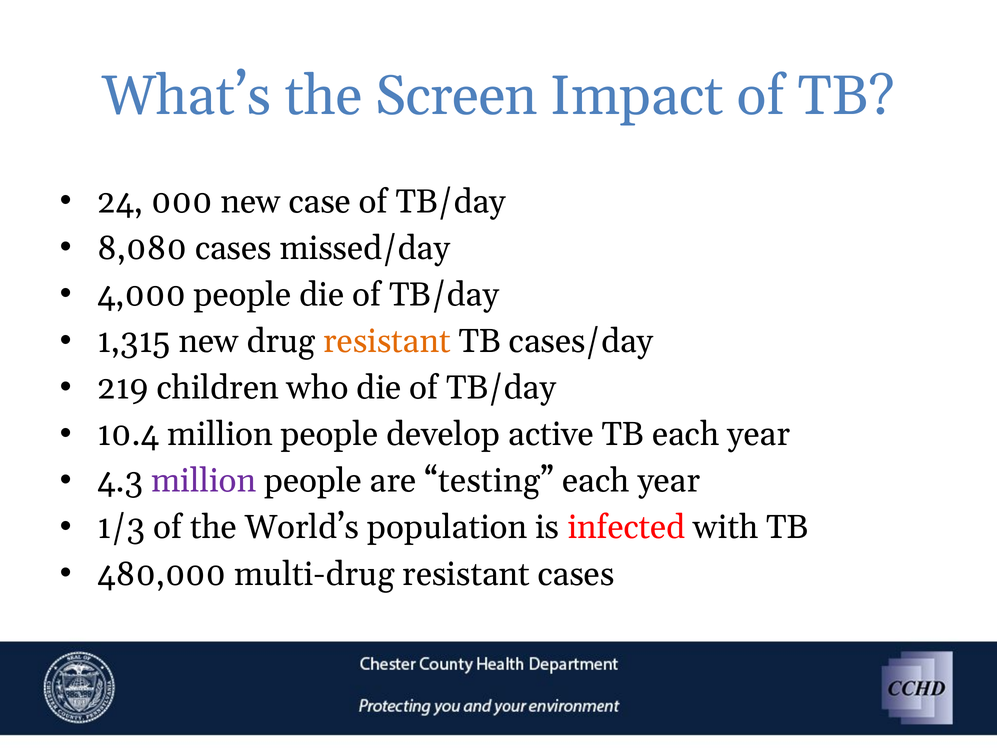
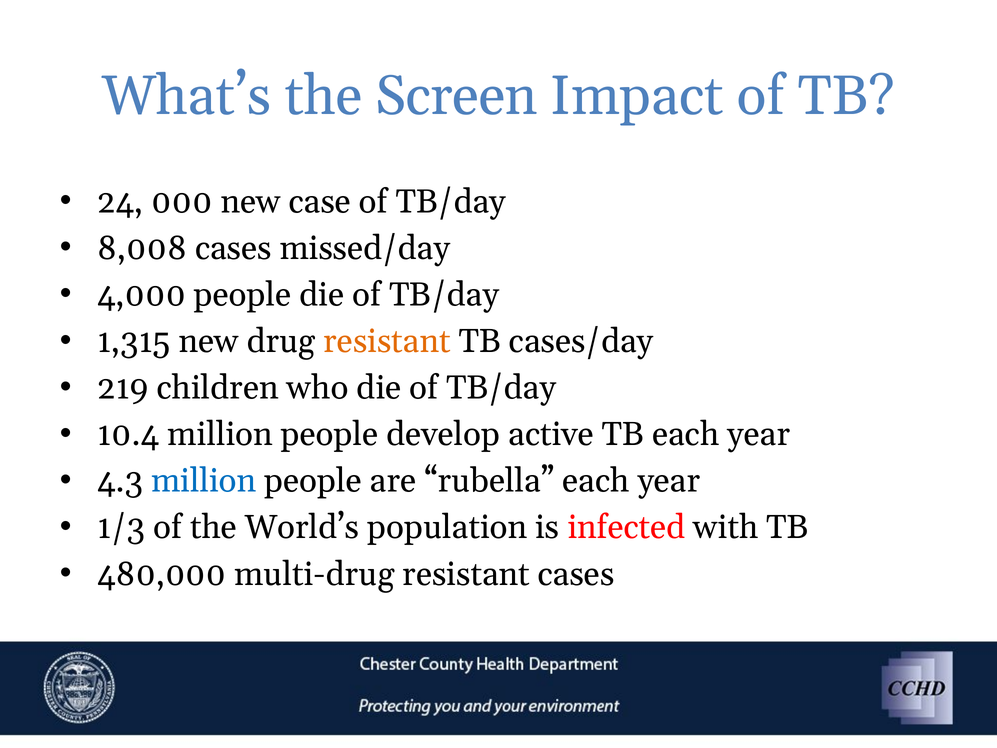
8,080: 8,080 -> 8,008 (142, 248)
million colour: purple -> blue (204, 481)
testing: testing -> rubella (489, 481)
